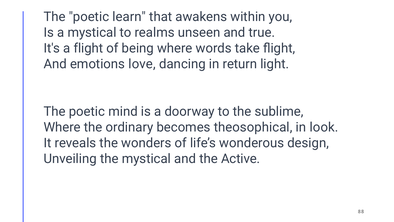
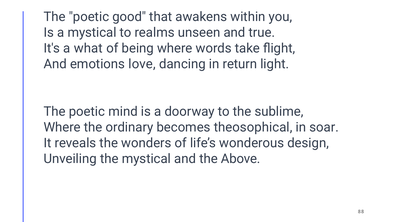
learn: learn -> good (129, 17)
a flight: flight -> what (88, 48)
look: look -> soar (324, 127)
Active: Active -> Above (241, 159)
